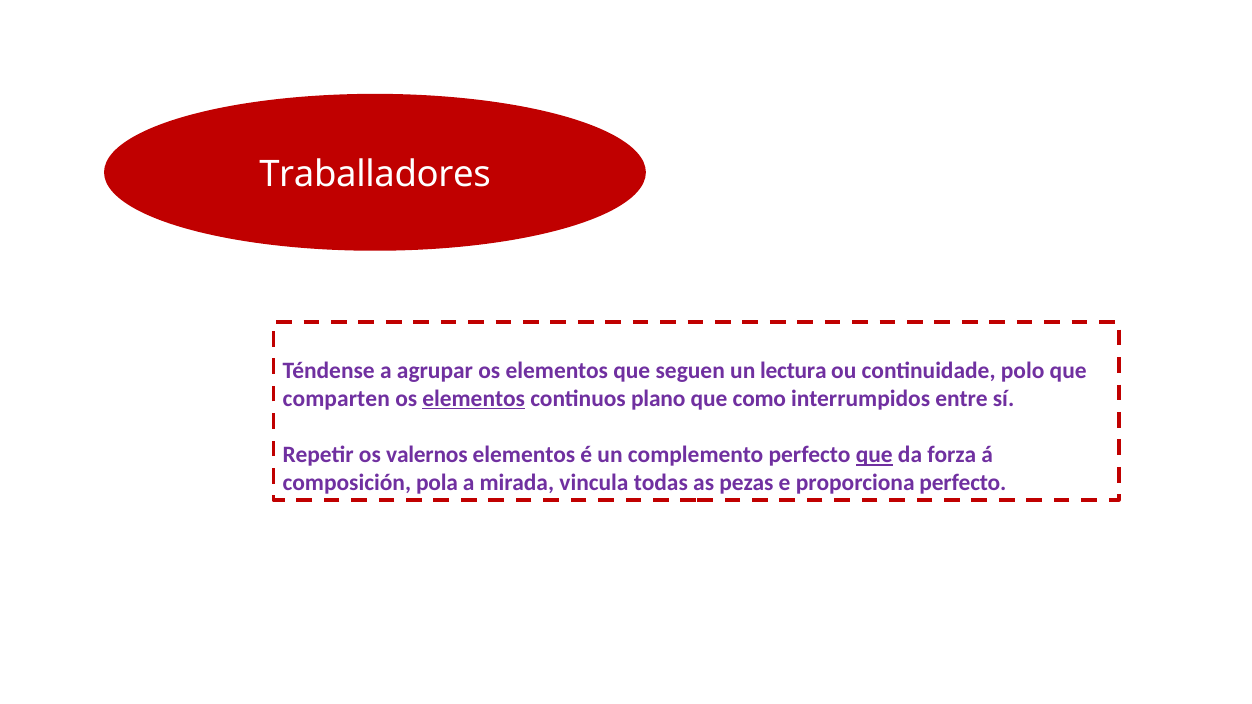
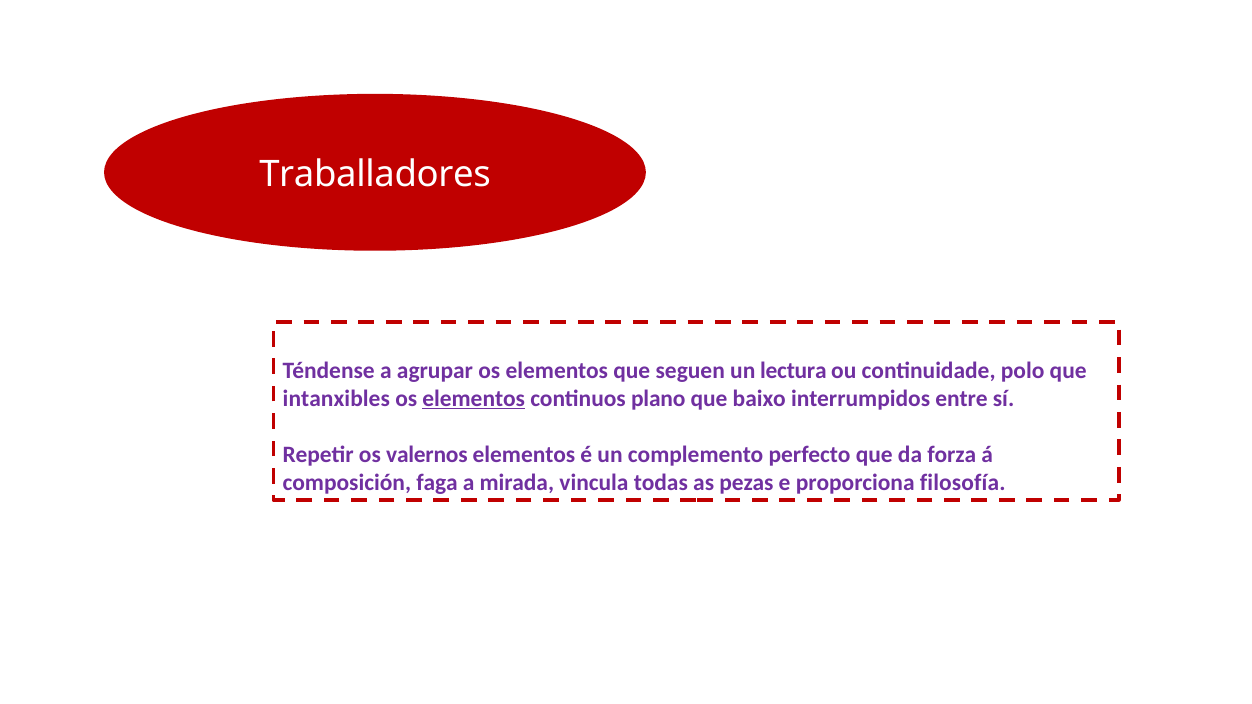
comparten: comparten -> intanxibles (336, 399)
como: como -> baixo (759, 399)
que underline: present -> none (874, 455)
pola: pola -> faga (437, 483)
proporciona perfecto: perfecto -> filosofía (963, 483)
